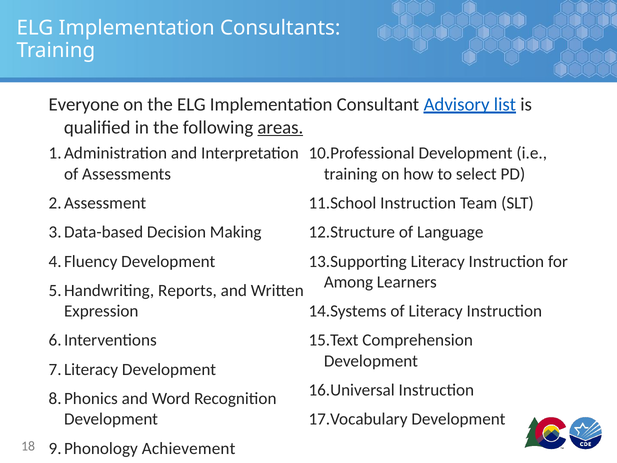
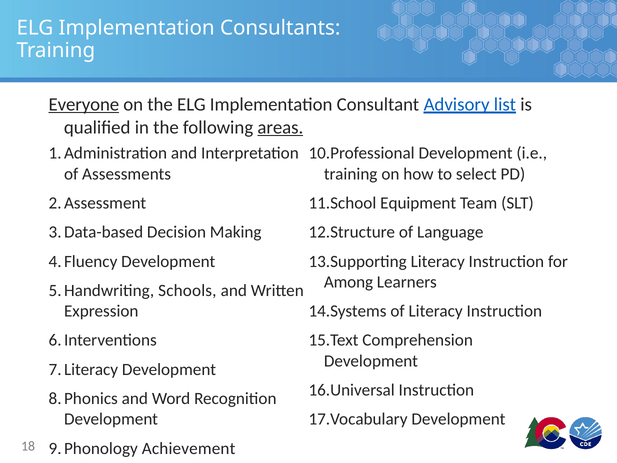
Everyone underline: none -> present (84, 104)
Instruction: Instruction -> Equipment (418, 203)
Reports: Reports -> Schools (187, 290)
